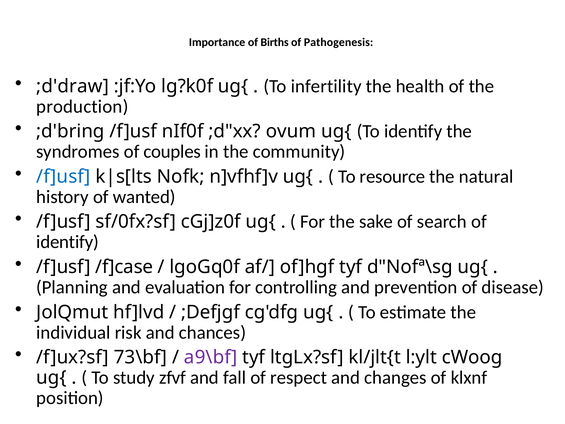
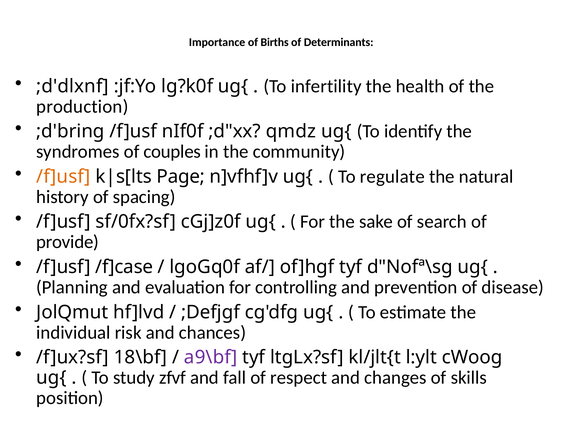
Pathogenesis: Pathogenesis -> Determinants (339, 42)
;d'draw: ;d'draw -> ;d'dlxnf (73, 86)
ovum: ovum -> qmdz (291, 131)
/f]usf colour: blue -> orange (63, 176)
Nofk: Nofk -> Page (181, 176)
resource: resource -> regulate (392, 176)
wanted: wanted -> spacing (144, 197)
identify: identify -> provide (68, 242)
73\bf: 73\bf -> 18\bf (140, 357)
klxnf: klxnf -> skills (469, 377)
